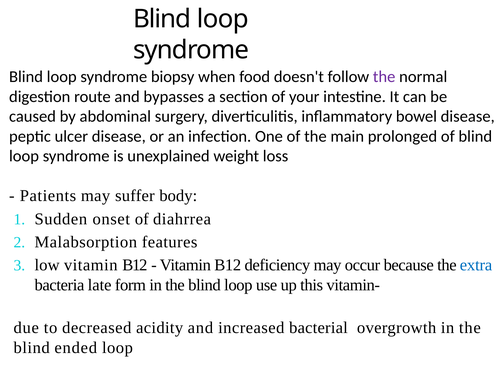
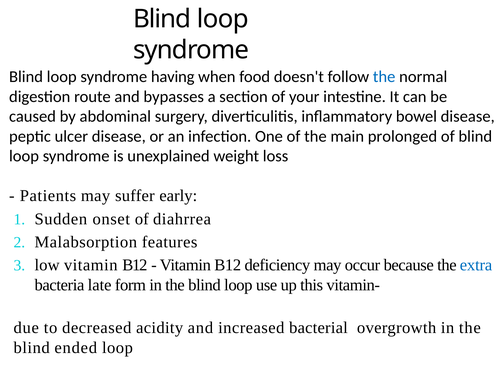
biopsy: biopsy -> having (173, 77)
the colour: purple -> blue (384, 77)
body: body -> early (178, 196)
